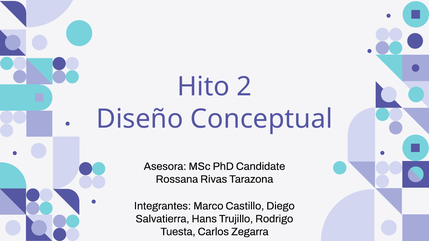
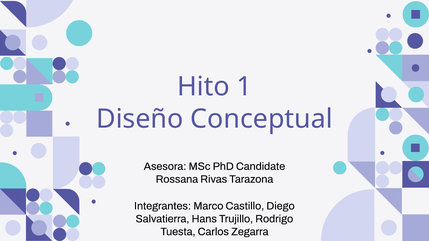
2: 2 -> 1 (244, 87)
